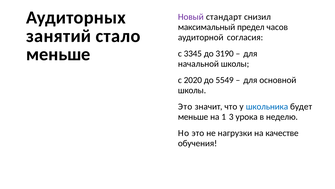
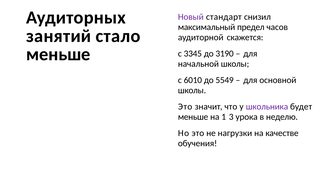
согласия: согласия -> скажется (245, 37)
2020: 2020 -> 6010 (193, 80)
школьника colour: blue -> purple (267, 106)
